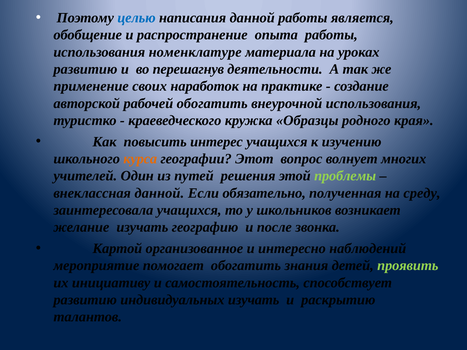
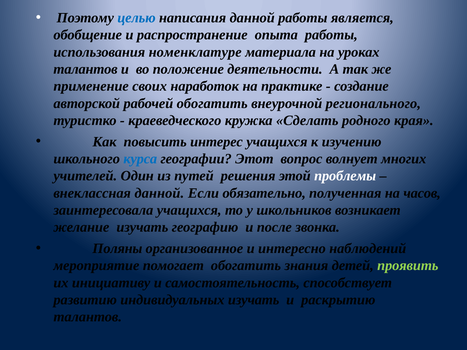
развитию: развитию -> талантов (86, 69)
перешагнув: перешагнув -> положение (188, 69)
внеурочной использования: использования -> регионального (373, 103)
Образцы: Образцы -> Сделать (307, 121)
курса colour: orange -> blue (140, 159)
проблемы colour: light green -> white (345, 176)
среду: среду -> часов (422, 193)
Картой: Картой -> Поляны (117, 249)
